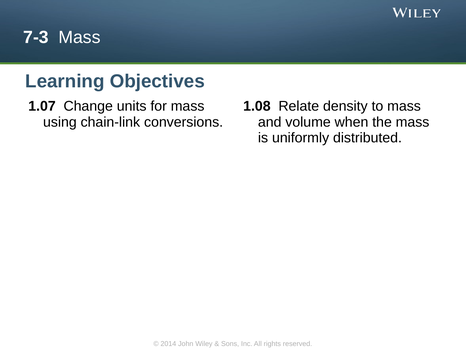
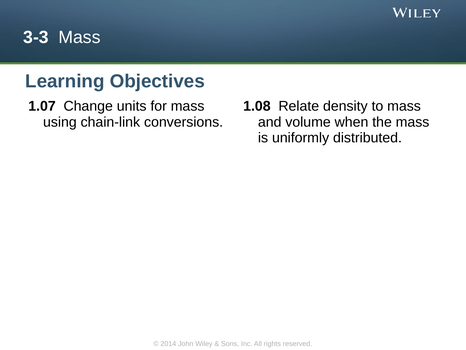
7-3: 7-3 -> 3-3 (36, 37)
